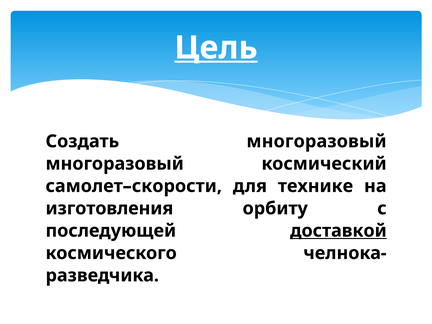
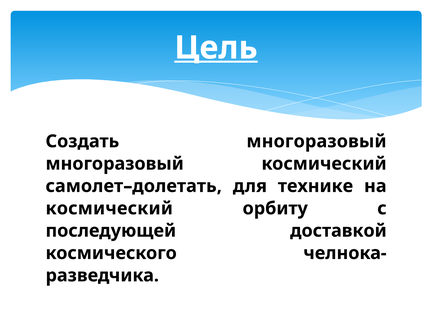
самолет–скорости: самолет–скорости -> самолет–долетать (134, 186)
изготовления: изготовления -> космический (109, 208)
доставкой underline: present -> none (338, 231)
